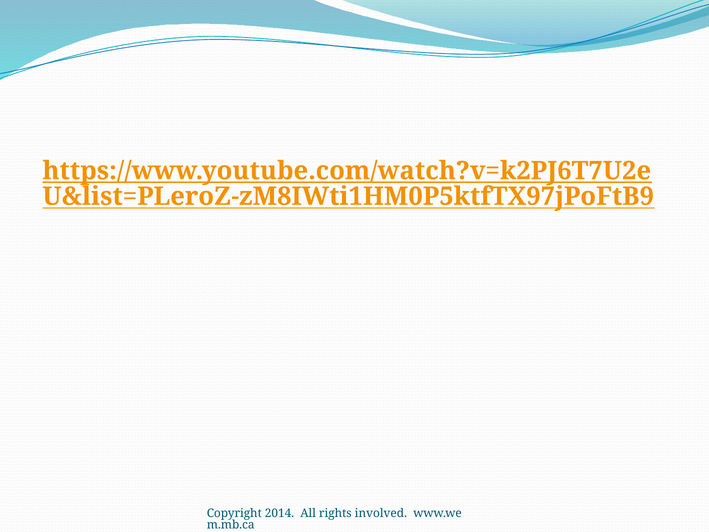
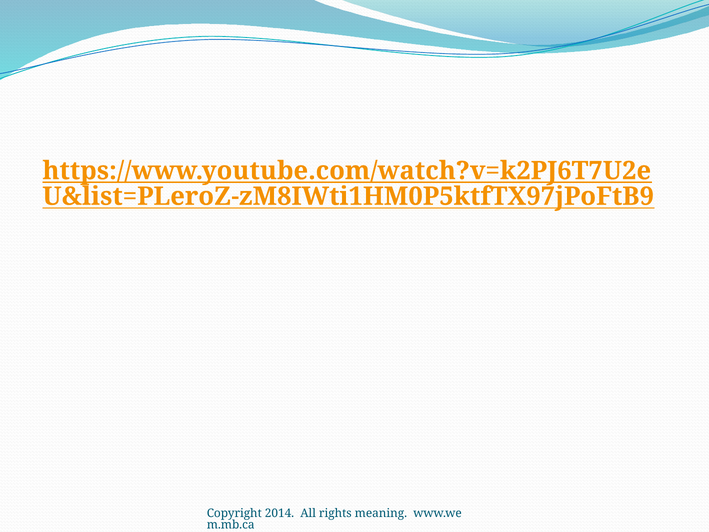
involved: involved -> meaning (381, 513)
